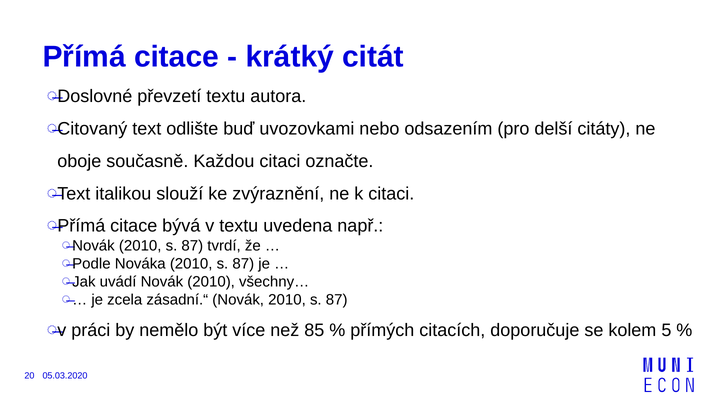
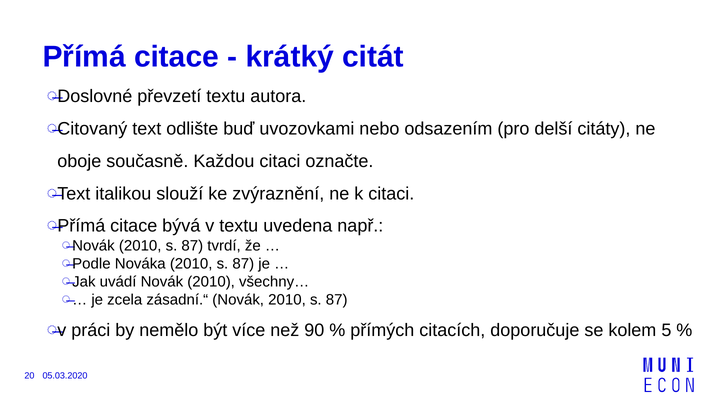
85: 85 -> 90 (314, 330)
